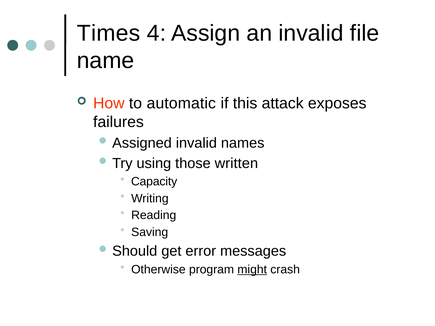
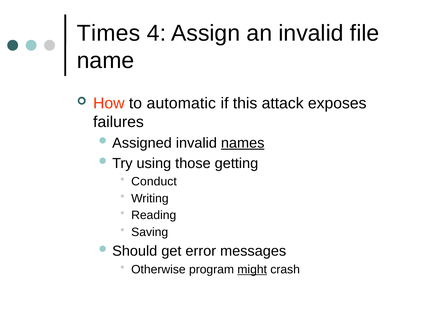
names underline: none -> present (243, 143)
written: written -> getting (236, 163)
Capacity: Capacity -> Conduct (154, 182)
